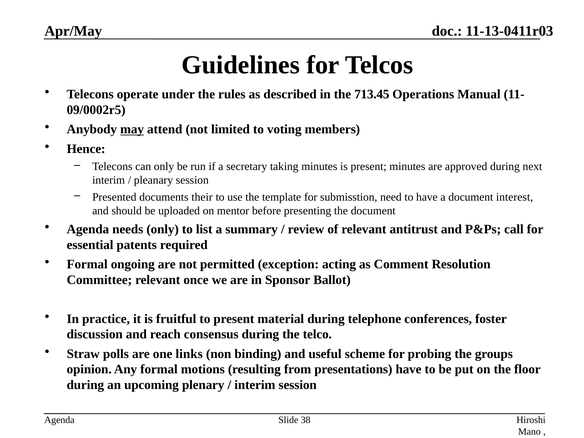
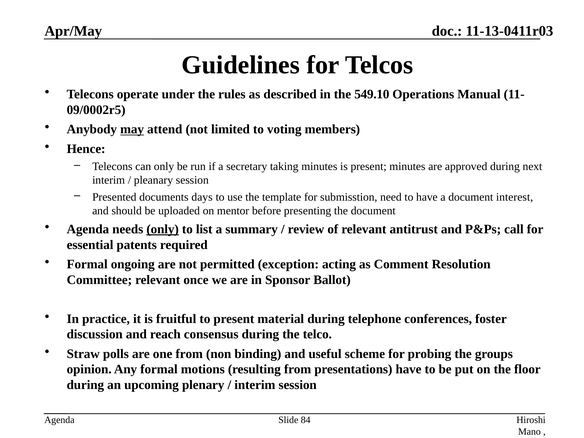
713.45: 713.45 -> 549.10 (372, 94)
their: their -> days (202, 197)
only underline: none -> present (163, 229)
one links: links -> from (189, 354)
38: 38 -> 84 (306, 420)
